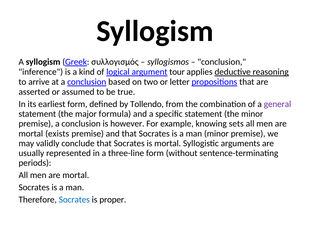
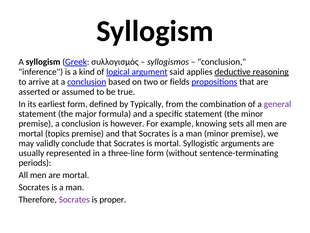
tour: tour -> said (177, 72)
letter: letter -> fields (180, 82)
Tollendo: Tollendo -> Typically (147, 104)
exists: exists -> topics (57, 133)
Socrates colour: blue -> purple (74, 199)
